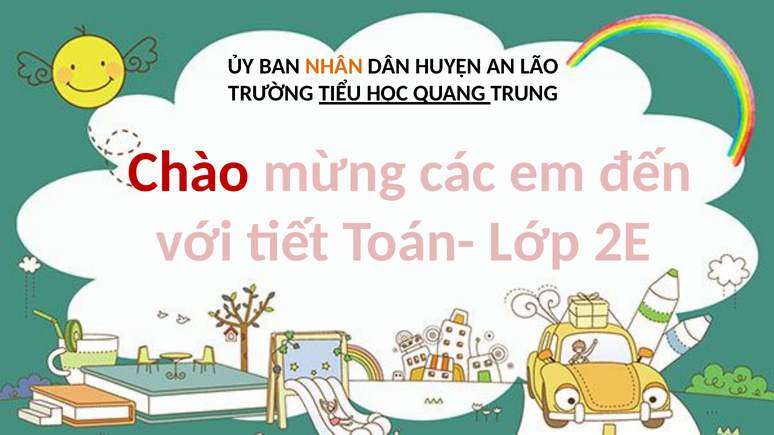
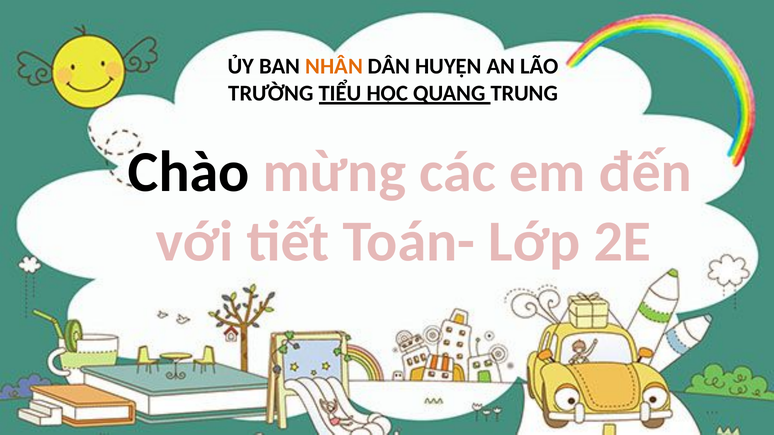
Chào colour: red -> black (189, 172)
